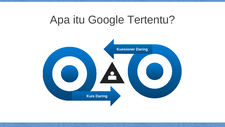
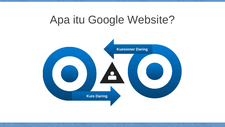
Tertentu: Tertentu -> Website (151, 20)
